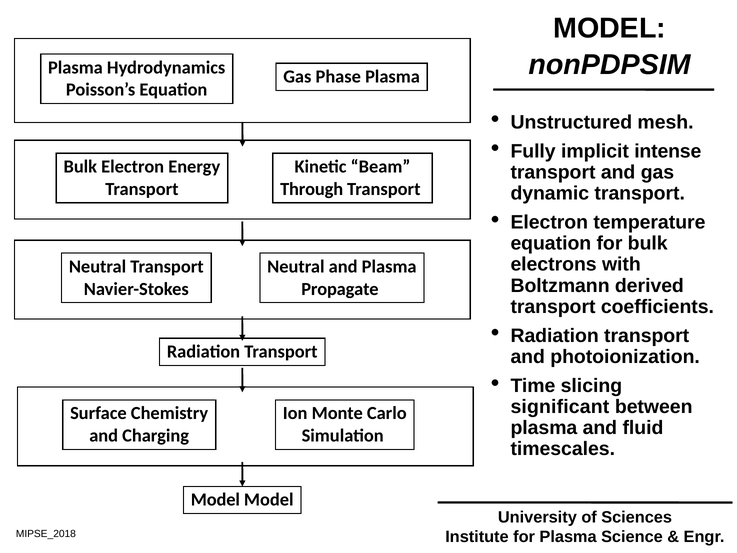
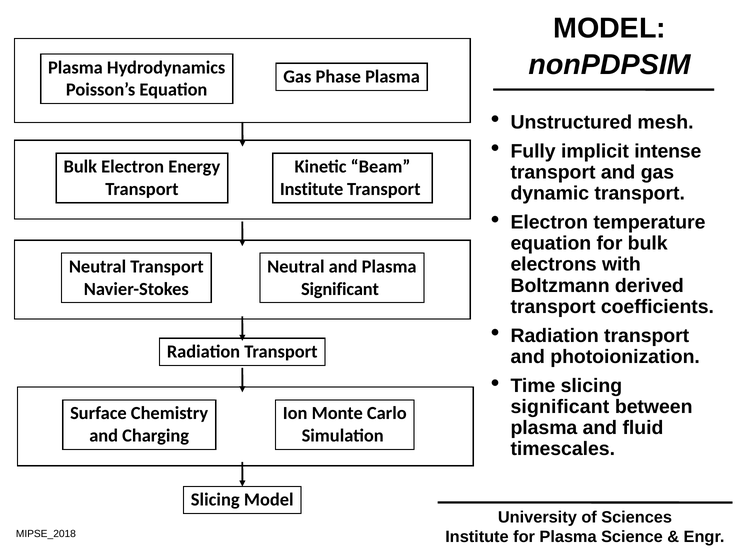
Through: Through -> Institute (312, 189)
Propagate: Propagate -> Significant (340, 289)
Model: Model -> Slicing (215, 500)
